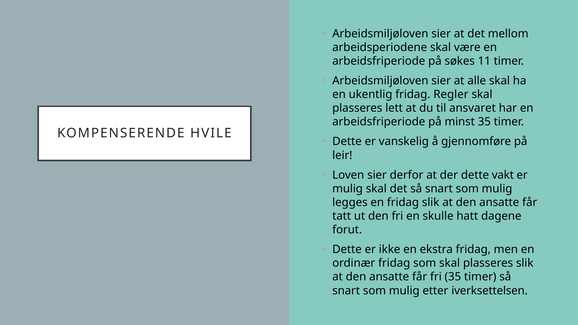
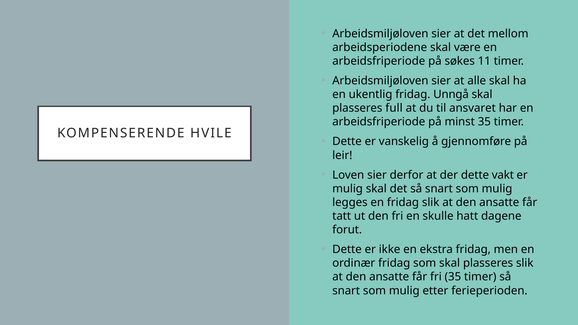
Regler: Regler -> Unngå (451, 94)
lett: lett -> full (394, 108)
iverksettelsen: iverksettelsen -> ferieperioden (489, 291)
